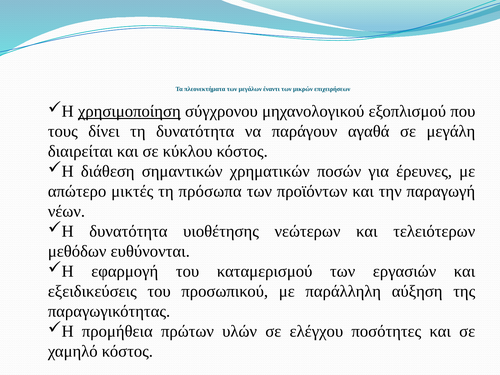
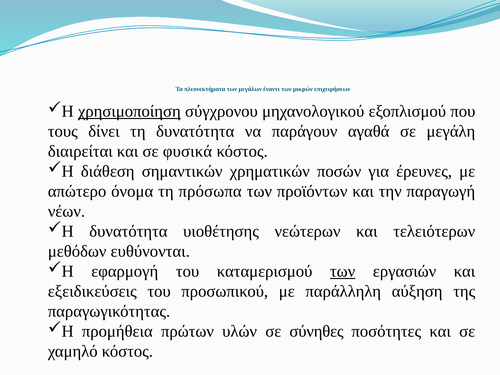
κύκλου: κύκλου -> φυσικά (187, 151)
μικτές: μικτές -> όνομα (132, 191)
των underline: none -> present (343, 271)
ελέγχου: ελέγχου -> σύνηθες (316, 331)
